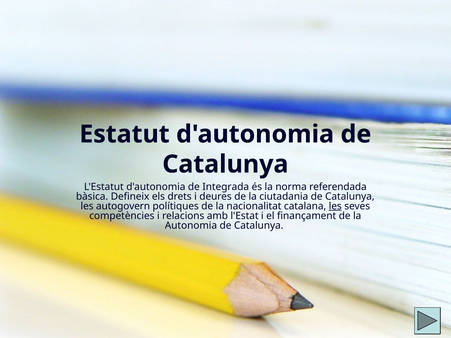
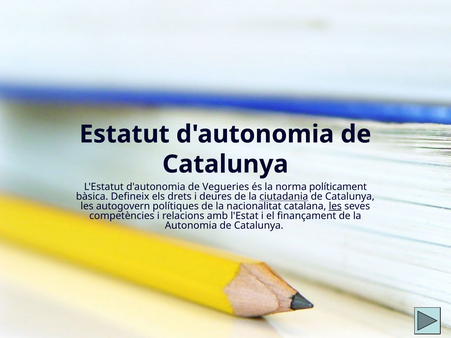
Integrada: Integrada -> Vegueries (226, 187)
referendada: referendada -> políticament (338, 187)
ciutadania underline: none -> present (284, 197)
